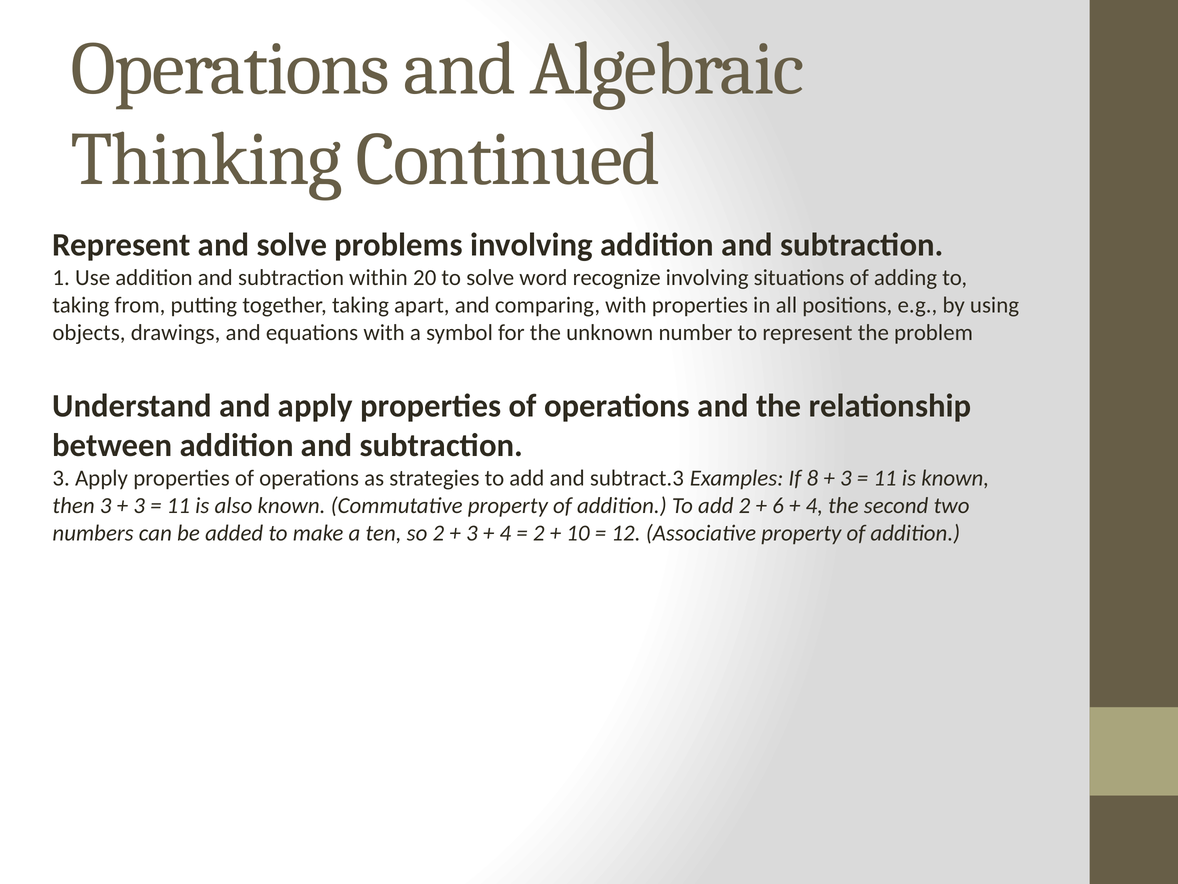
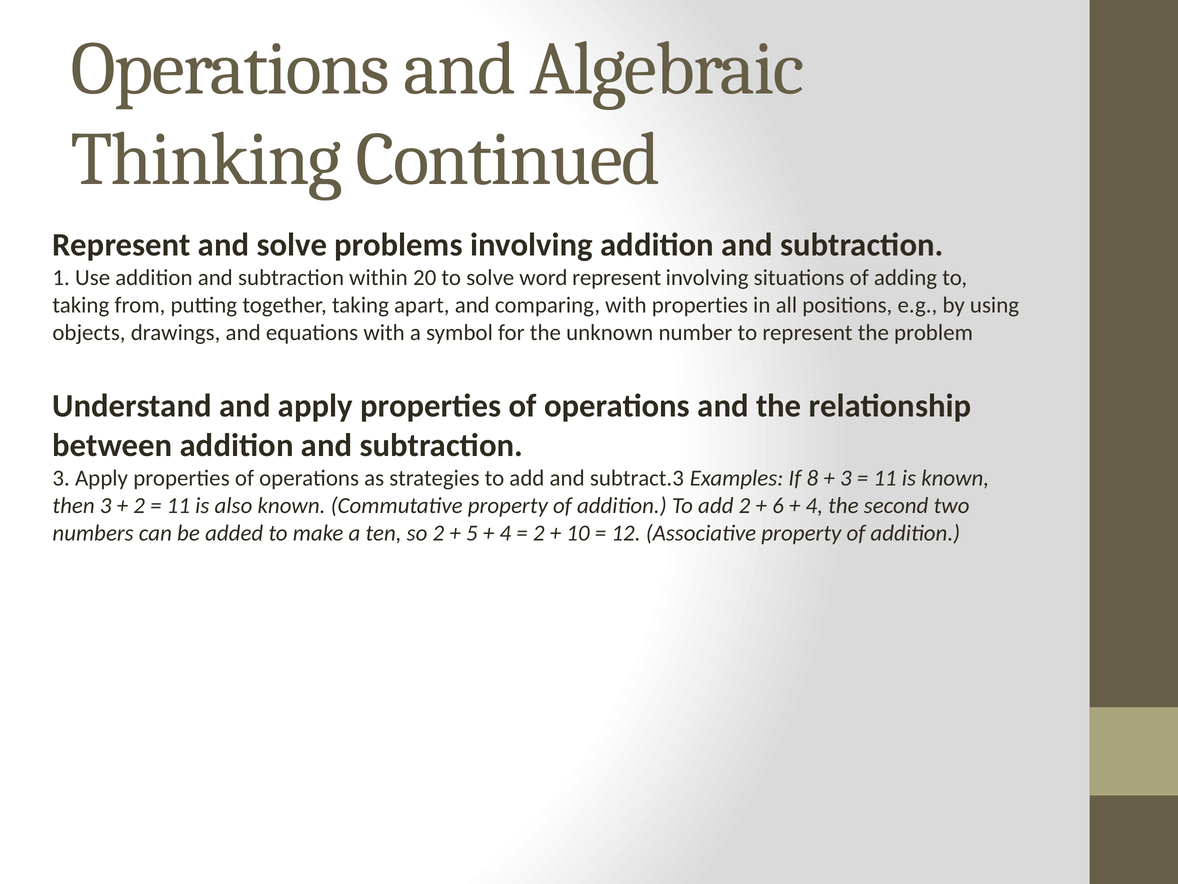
word recognize: recognize -> represent (617, 277)
3: 3 -> 2 (139, 505)
3: 3 -> 5 (472, 533)
